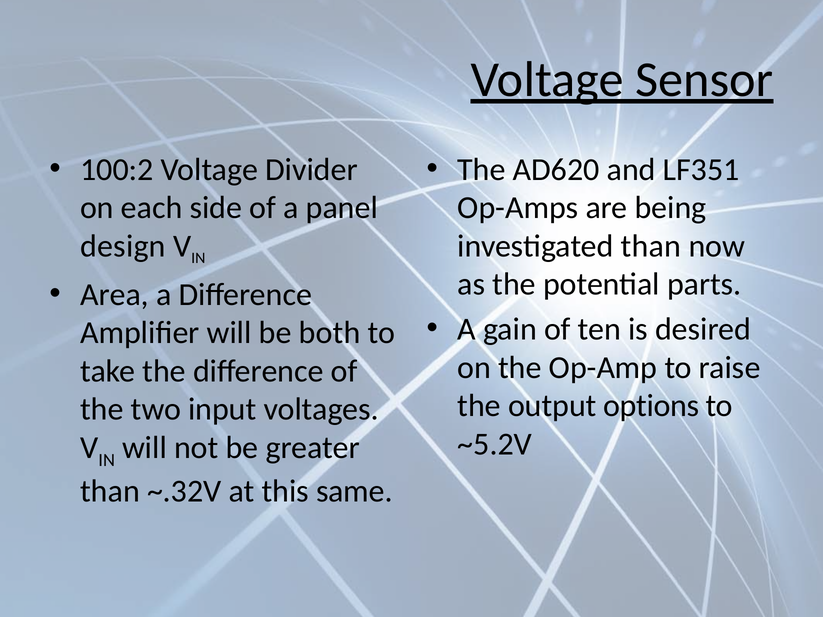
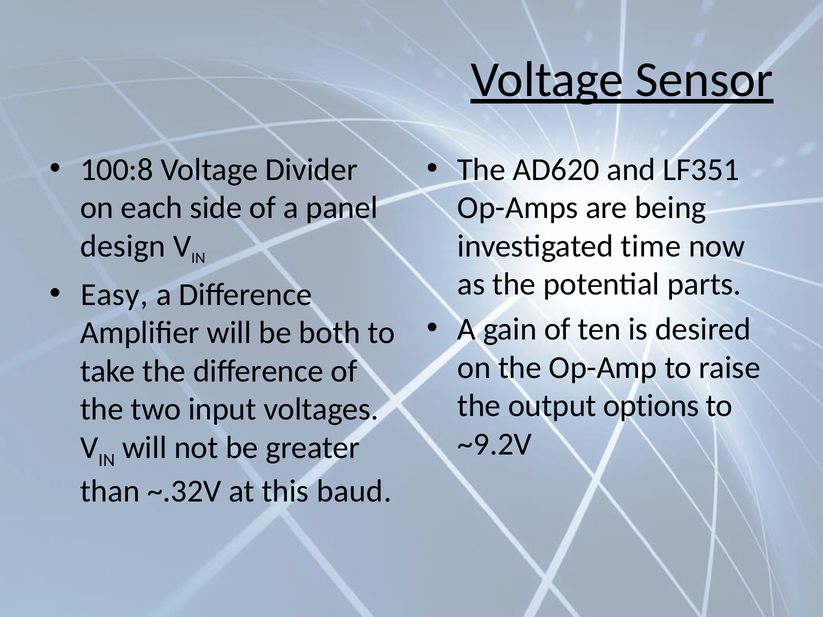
100:2: 100:2 -> 100:8 (117, 170)
investigated than: than -> time (651, 246)
Area: Area -> Easy (114, 295)
~5.2V: ~5.2V -> ~9.2V (495, 444)
same: same -> baud (354, 491)
